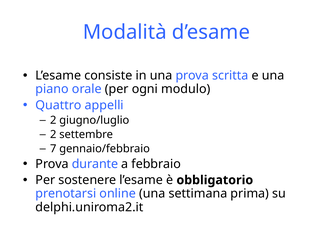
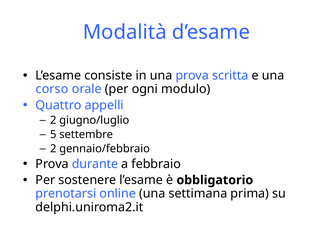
piano: piano -> corso (52, 89)
2: 2 -> 5 (53, 134)
7: 7 -> 2 (53, 148)
